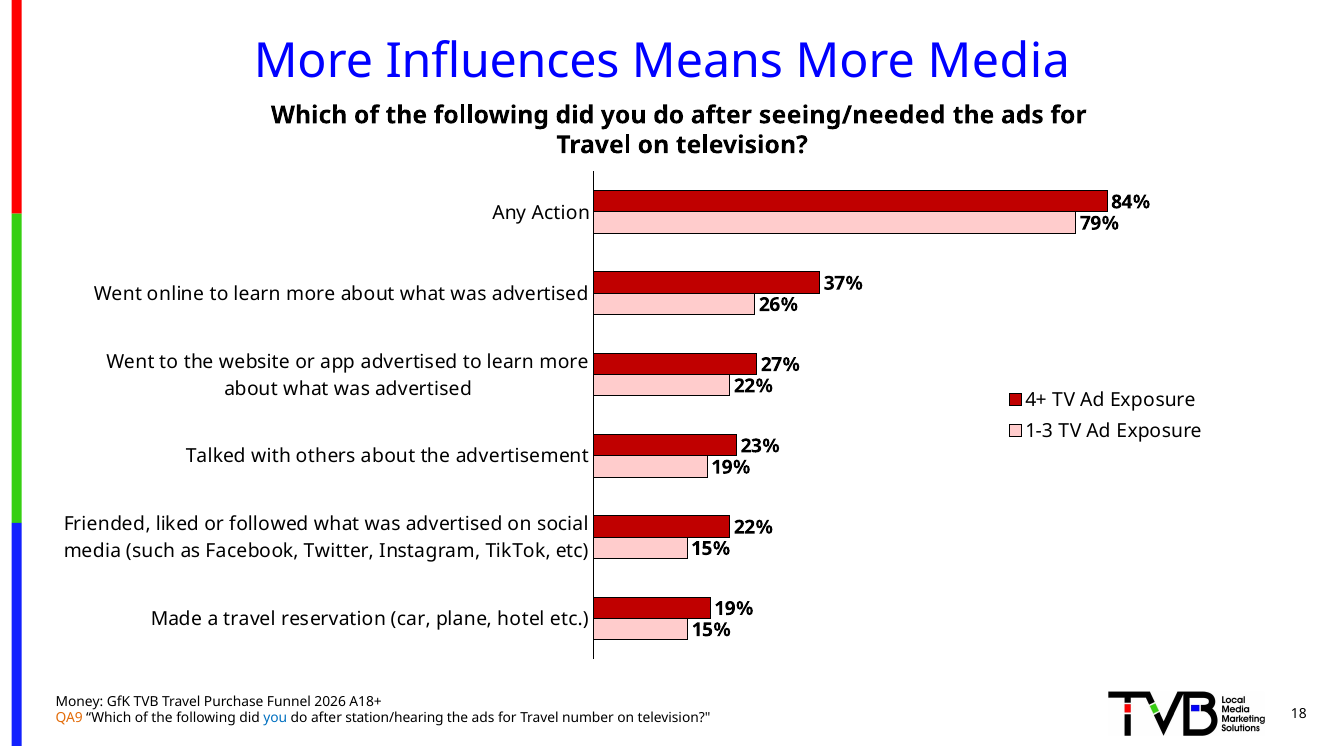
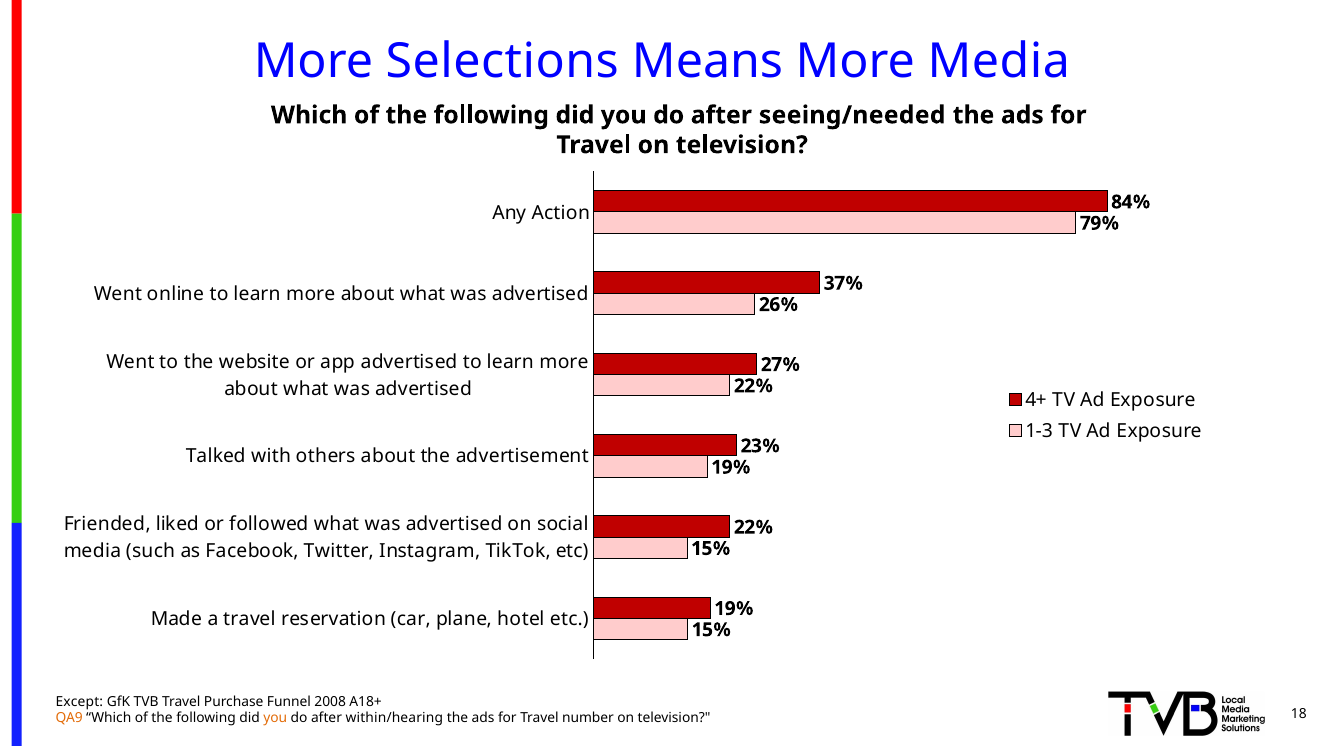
Influences: Influences -> Selections (502, 61)
Money: Money -> Except (79, 701)
2026: 2026 -> 2008 (330, 701)
you colour: blue -> orange (275, 718)
station/hearing: station/hearing -> within/hearing (394, 718)
